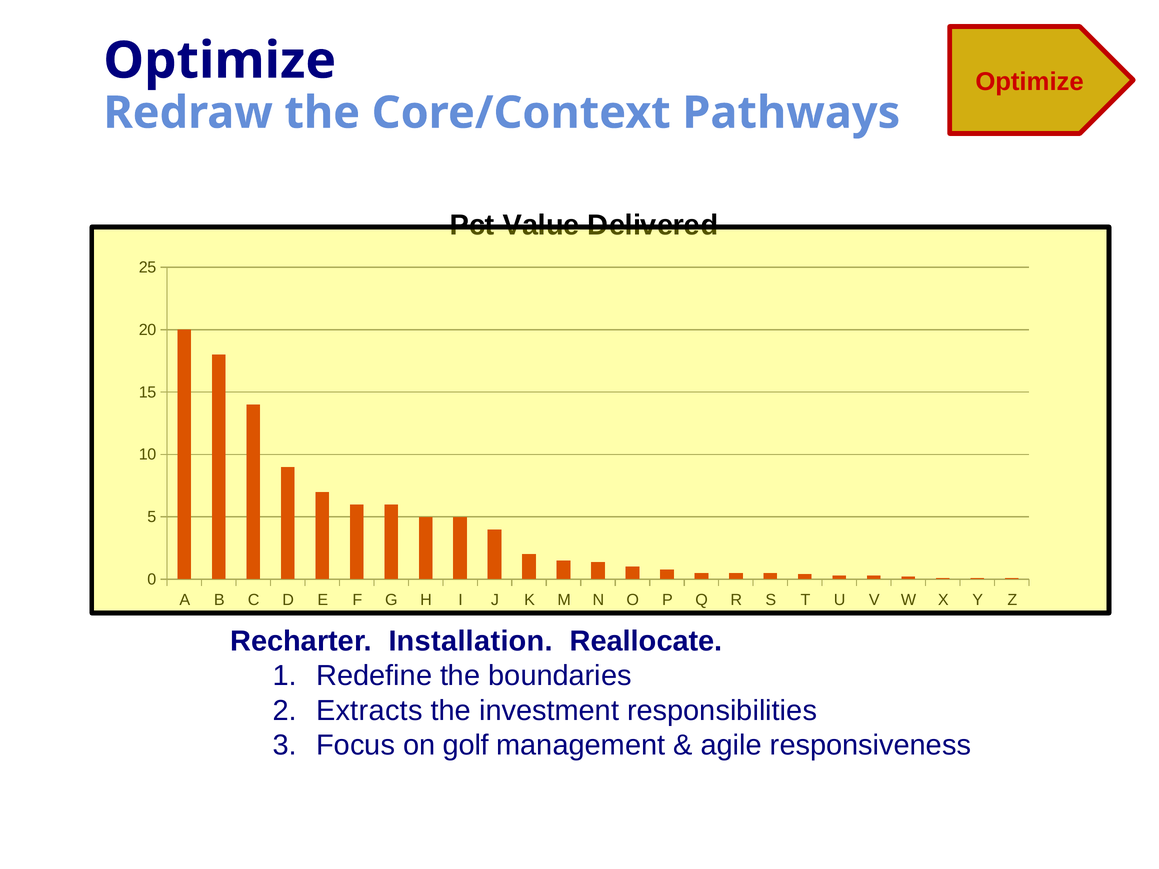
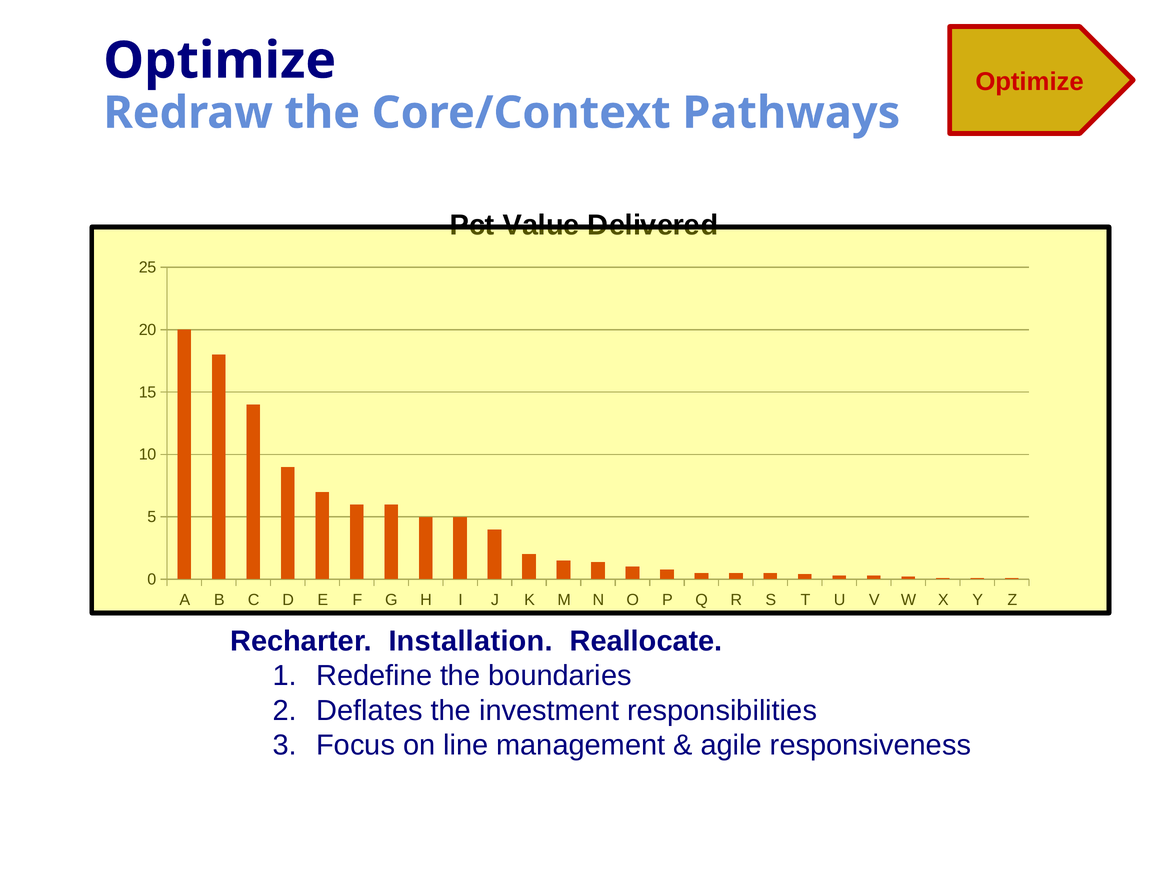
Extracts: Extracts -> Deflates (369, 711)
golf: golf -> line (466, 746)
